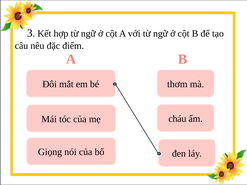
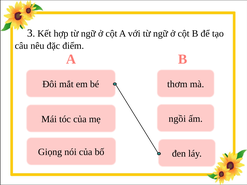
cháu: cháu -> ngồi (177, 119)
